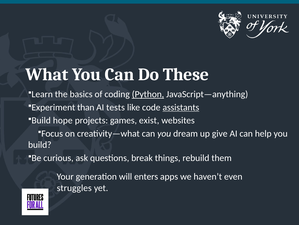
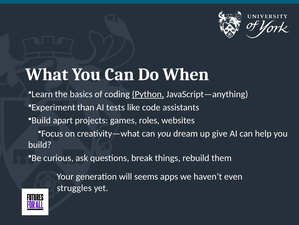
These: These -> When (186, 74)
assistants underline: present -> none (181, 107)
hope: hope -> apart (63, 120)
exist: exist -> roles (149, 120)
enters: enters -> seems (146, 176)
